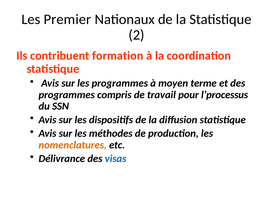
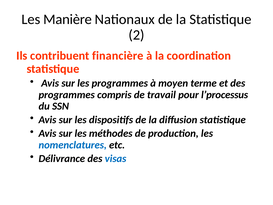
Premier: Premier -> Manière (68, 19)
formation: formation -> financière (118, 56)
nomenclatures colour: orange -> blue (73, 145)
